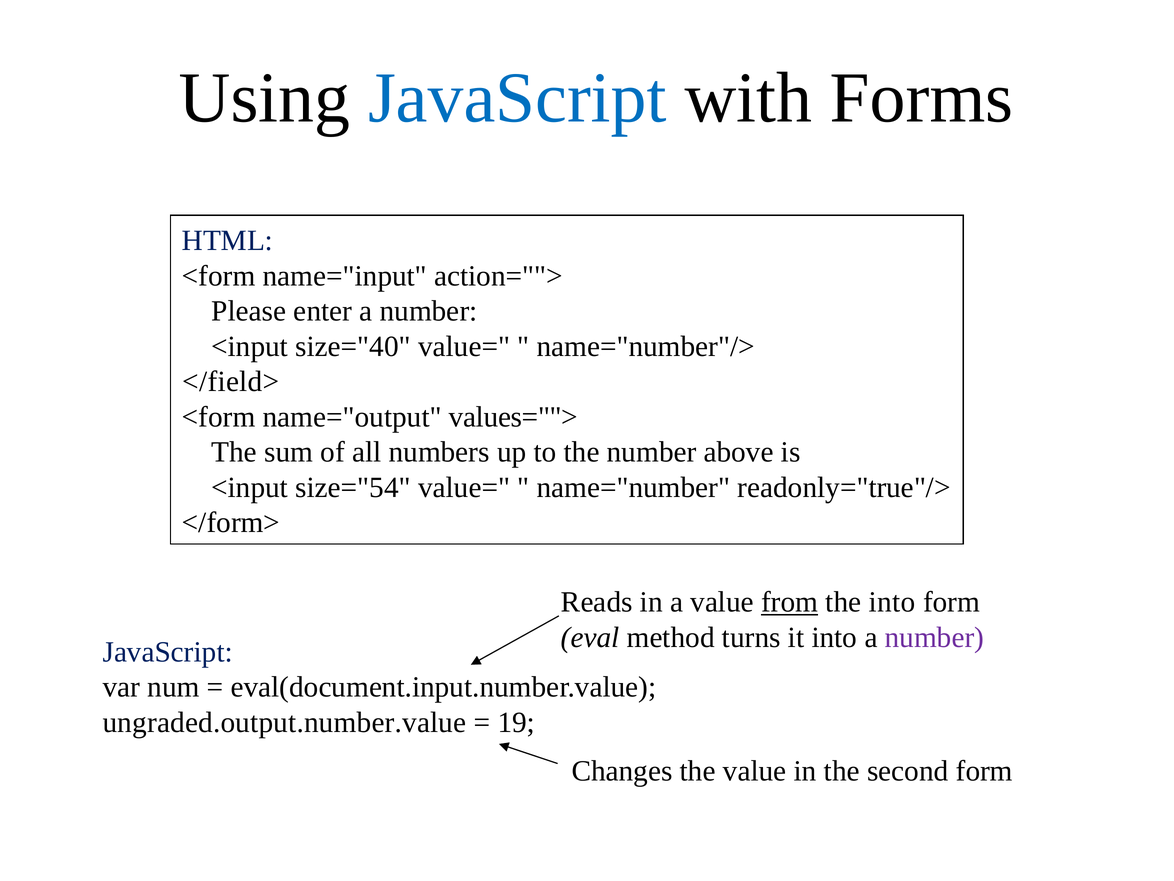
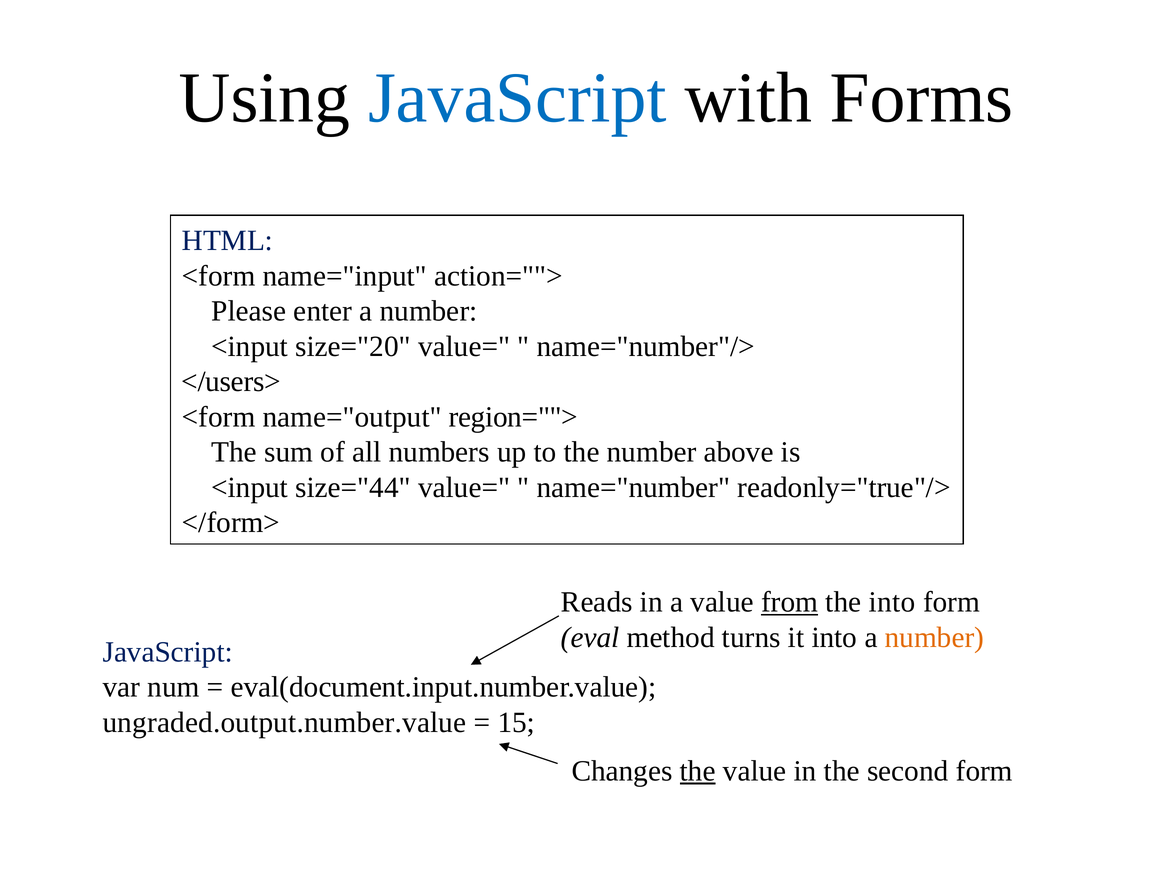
size="40: size="40 -> size="20 (353, 346)
</field>: </field> -> </users> (231, 382)
values="">: values=""> -> region=""> (513, 417)
size="54: size="54 -> size="44 (353, 487)
number colour: purple -> orange (934, 637)
19: 19 -> 15 (516, 722)
the underline: none -> present (698, 770)
